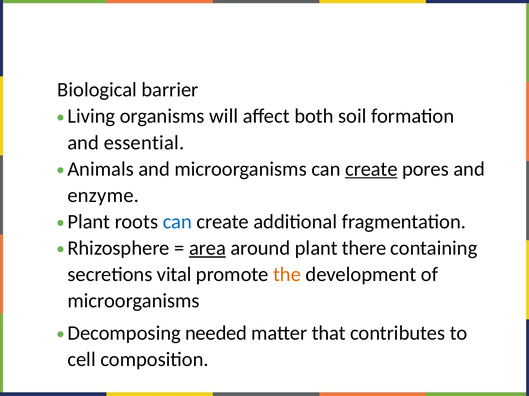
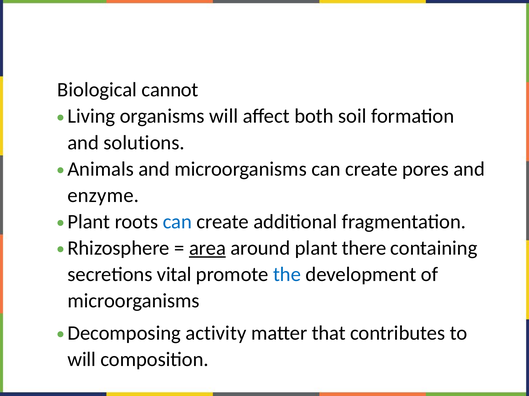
barrier: barrier -> cannot (170, 90)
essential: essential -> solutions (144, 143)
create underline: present -> none (371, 169)
the colour: orange -> blue (287, 275)
needed: needed -> activity (216, 334)
cell: cell -> will (82, 360)
